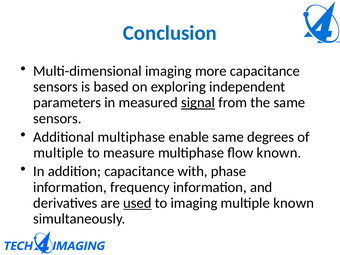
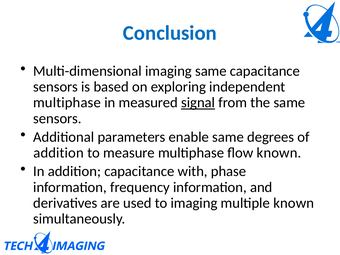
imaging more: more -> same (211, 71)
parameters: parameters -> multiphase (67, 103)
Additional multiphase: multiphase -> parameters (131, 137)
multiple: multiple -> addition (59, 153)
used underline: present -> none (137, 203)
